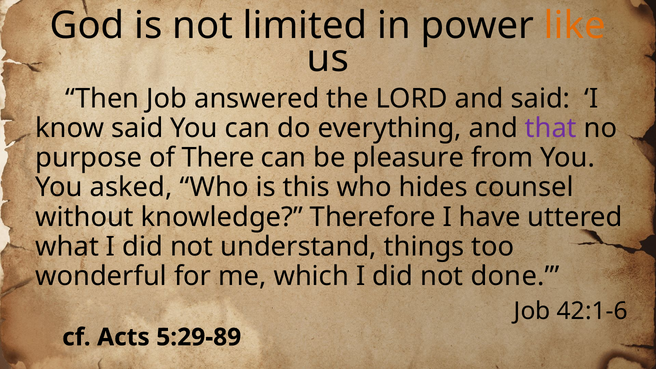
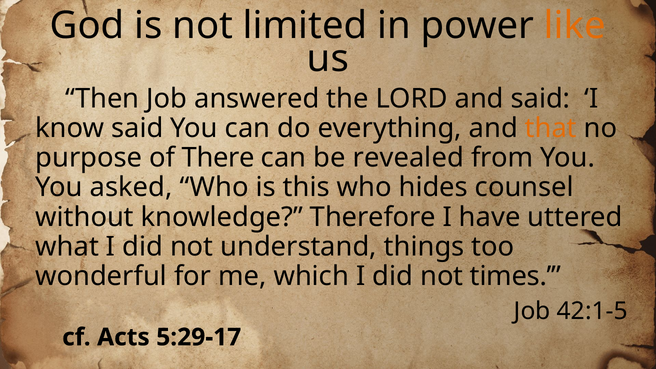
that colour: purple -> orange (551, 128)
pleasure: pleasure -> revealed (408, 158)
done: done -> times (515, 276)
42:1-6: 42:1-6 -> 42:1-5 (592, 311)
5:29-89: 5:29-89 -> 5:29-17 (199, 337)
